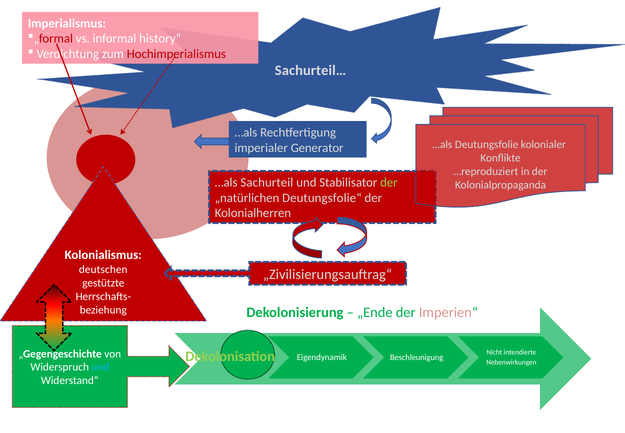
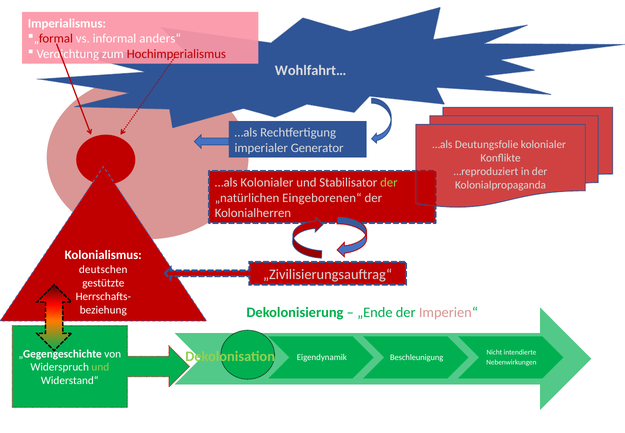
history“: history“ -> anders“ (160, 39)
Sachurteil…: Sachurteil… -> Wohlfahrt… (311, 71)
…als Sachurteil: Sachurteil -> Kolonialer (267, 182)
Deutungsfolie“: Deutungsfolie“ -> Eingeborenen“ (322, 198)
und colour: light blue -> light green (100, 367)
